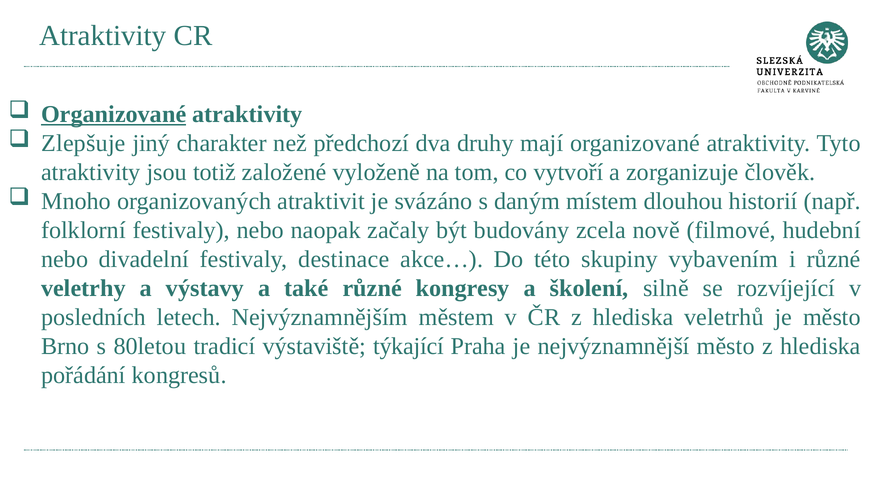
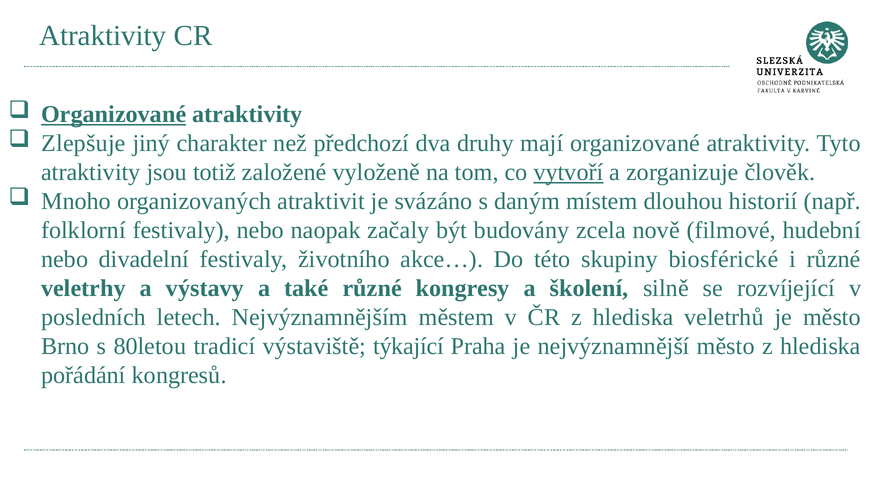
vytvoří underline: none -> present (569, 172)
destinace: destinace -> životního (344, 259)
vybavením: vybavením -> biosférické (723, 259)
